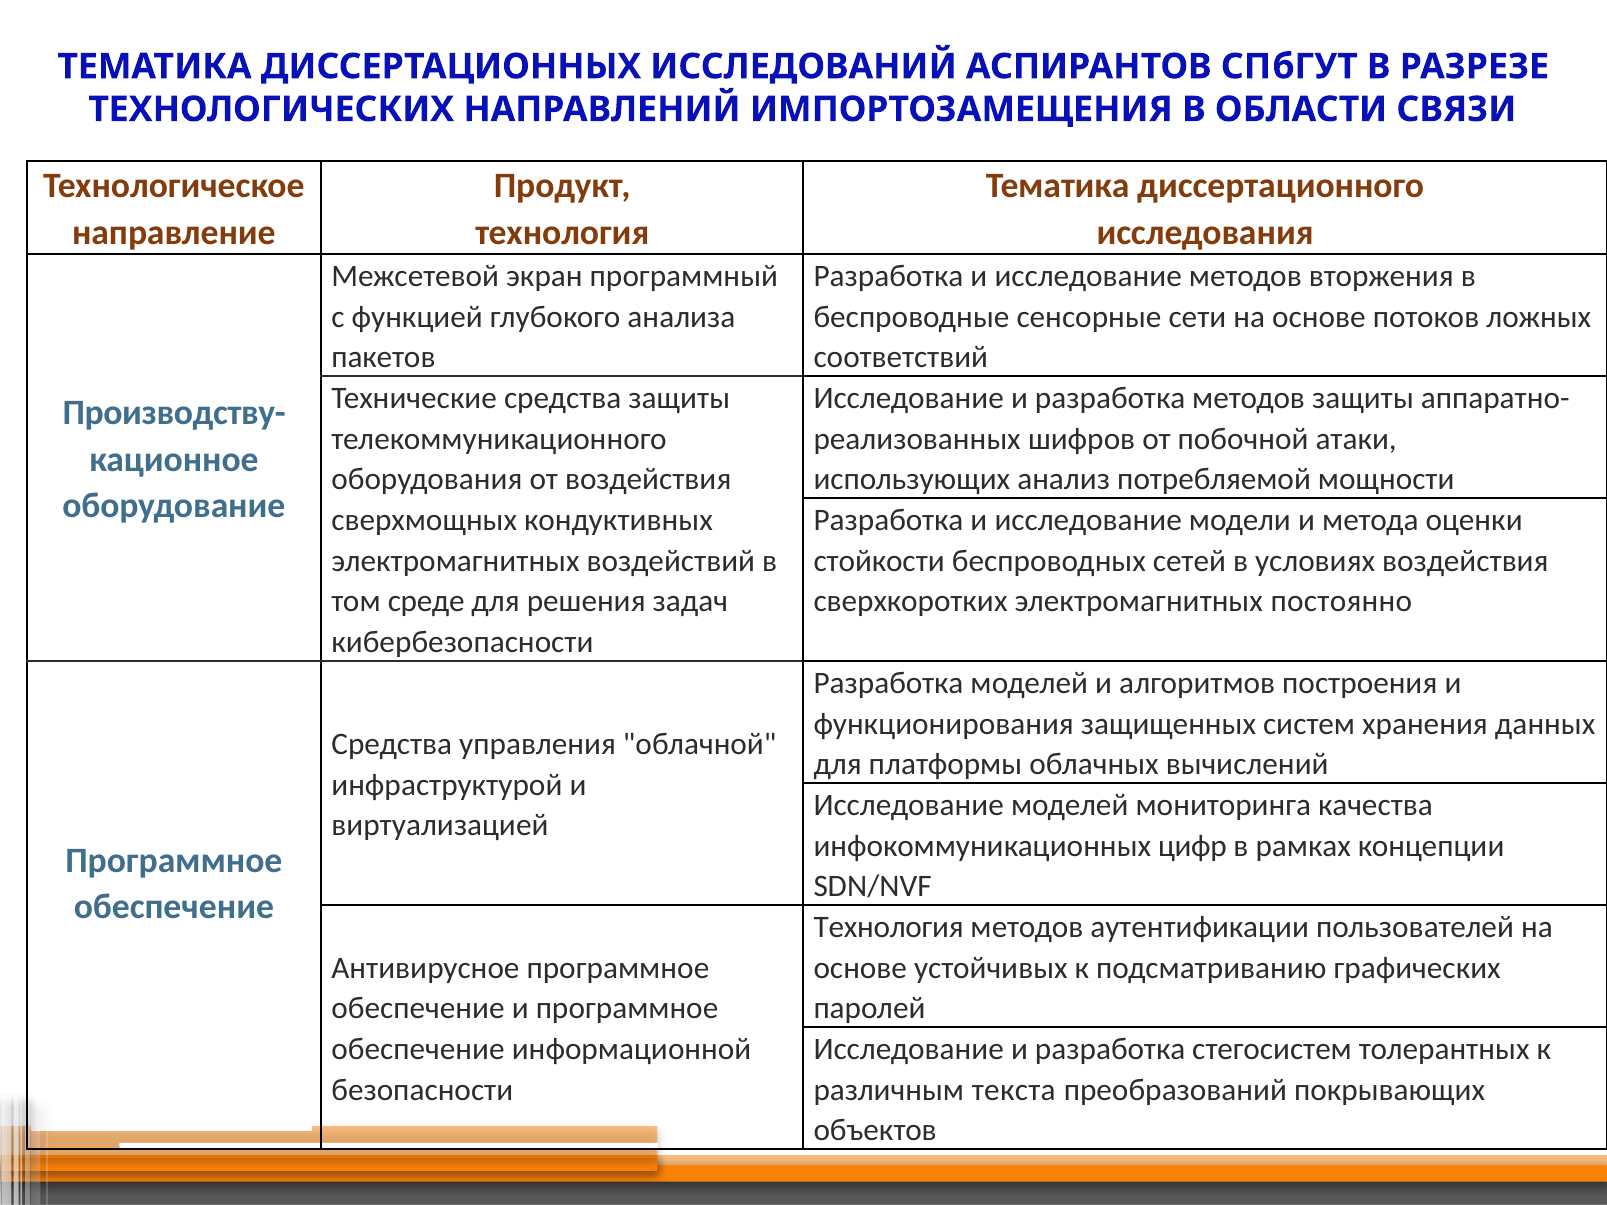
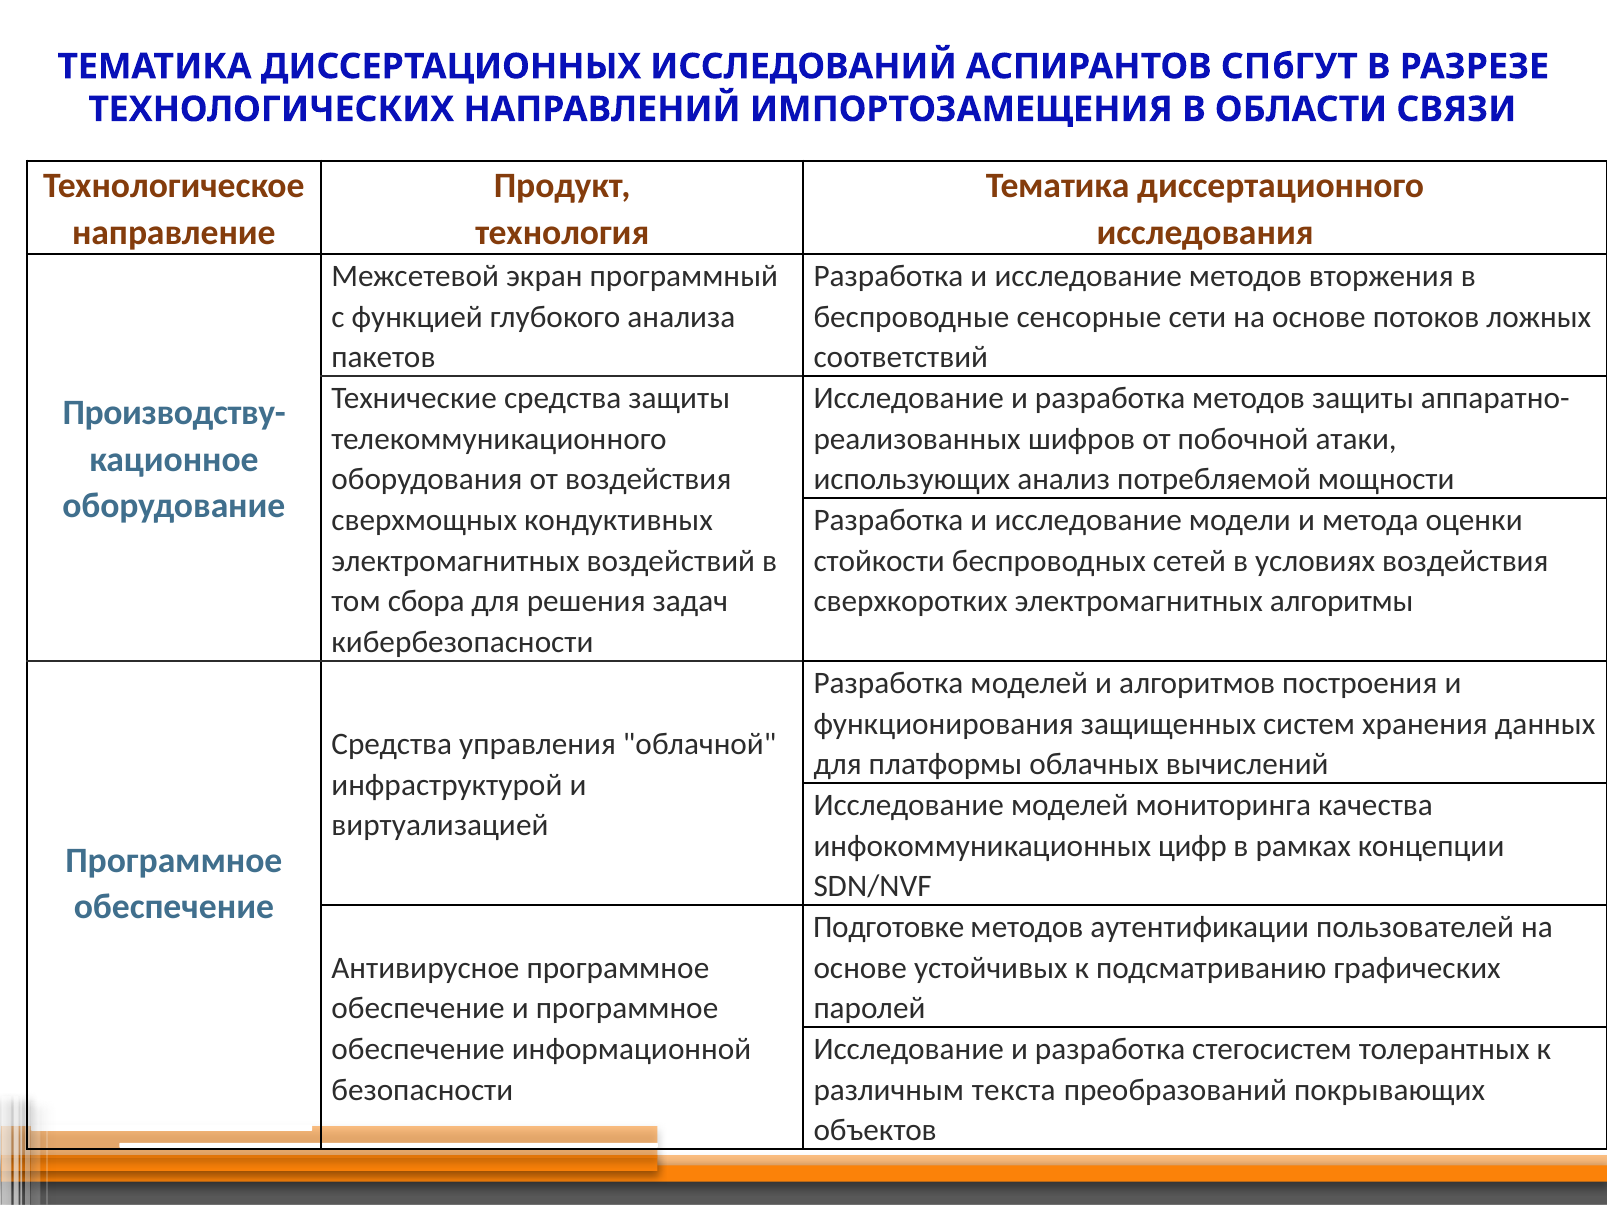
среде: среде -> сбора (426, 602)
постоянно: постоянно -> алгоритмы (1342, 602)
Технология: Технология -> Подготовке (889, 927)
